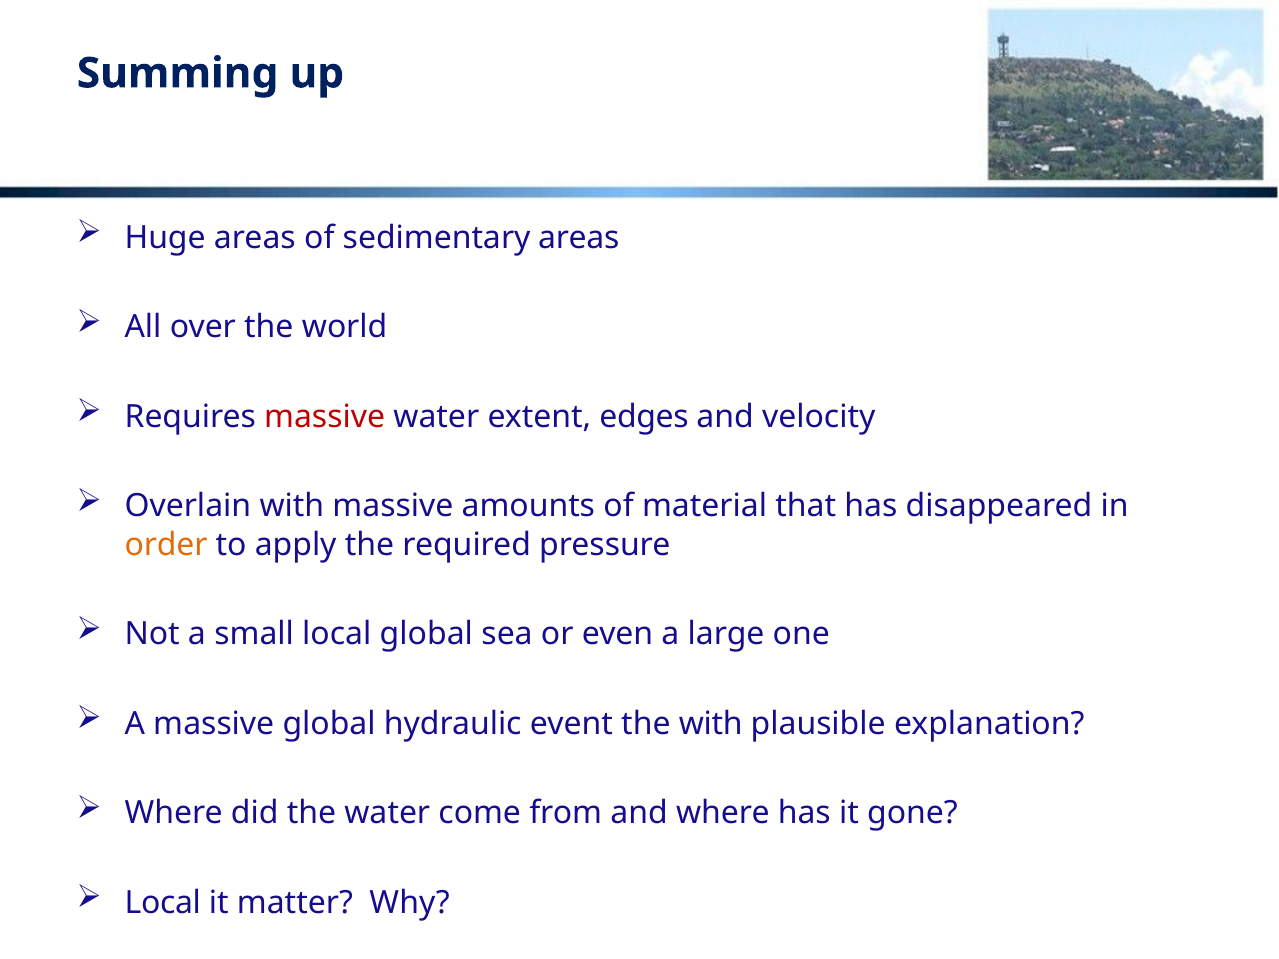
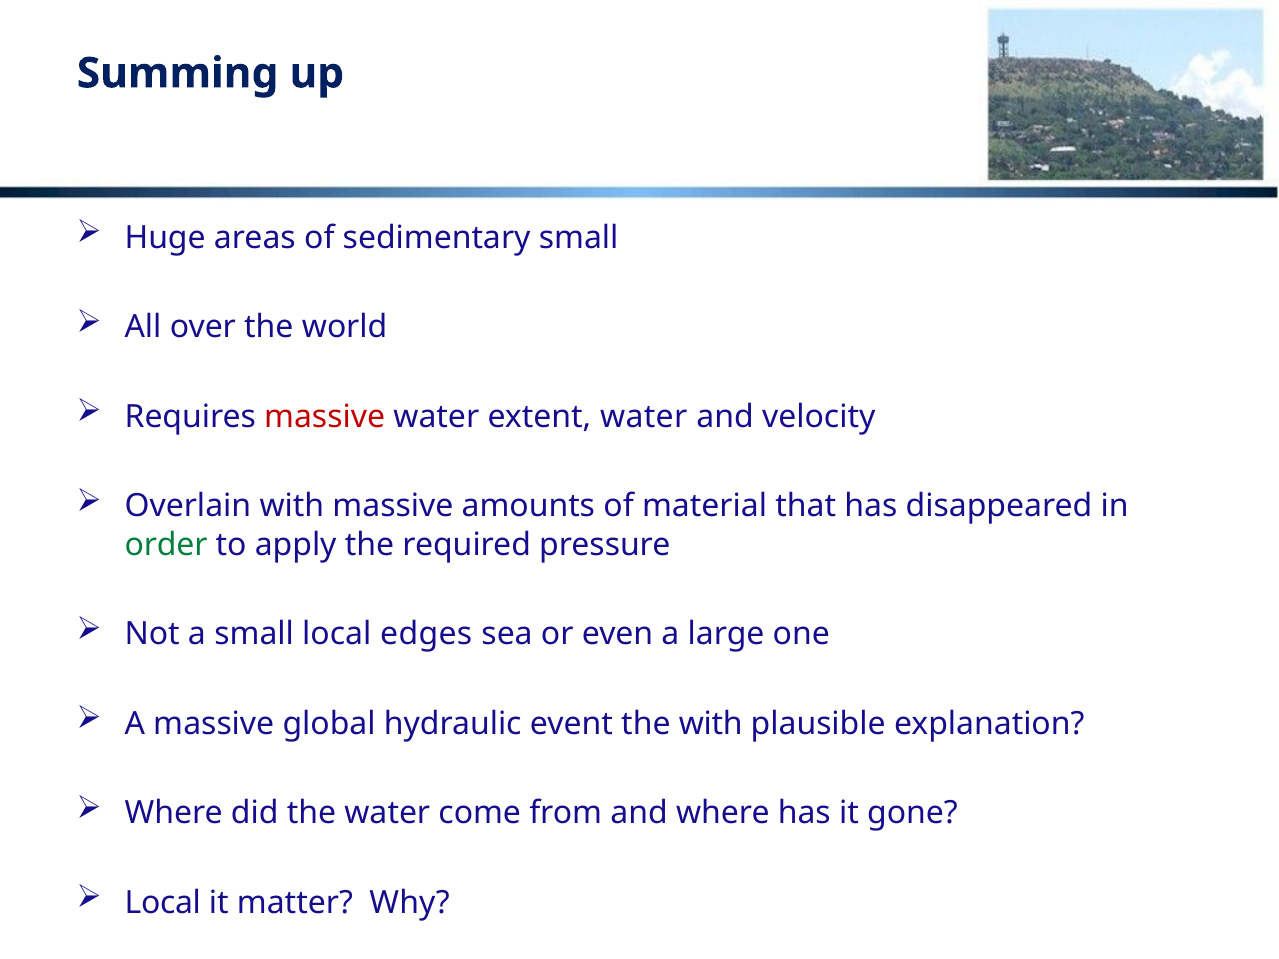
sedimentary areas: areas -> small (579, 238)
extent edges: edges -> water (644, 417)
order colour: orange -> green (166, 545)
local global: global -> edges (426, 634)
